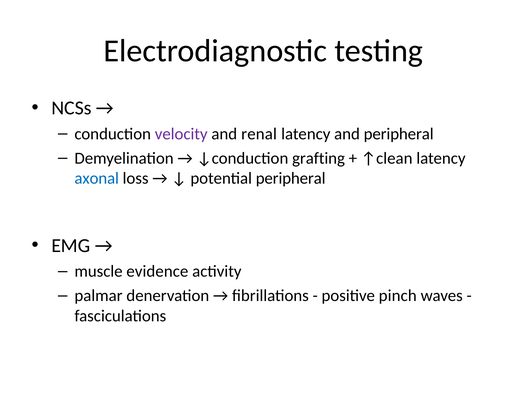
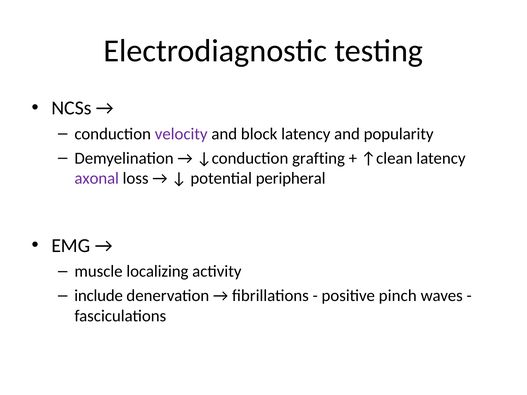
renal: renal -> block (259, 134)
and peripheral: peripheral -> popularity (399, 134)
axonal colour: blue -> purple (97, 178)
evidence: evidence -> localizing (157, 272)
palmar: palmar -> include (99, 296)
